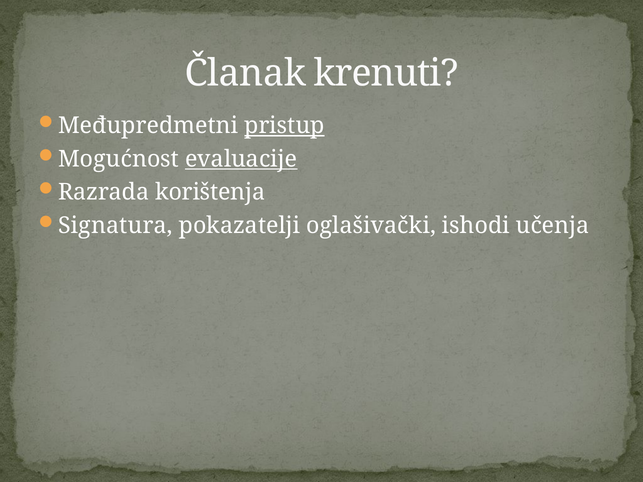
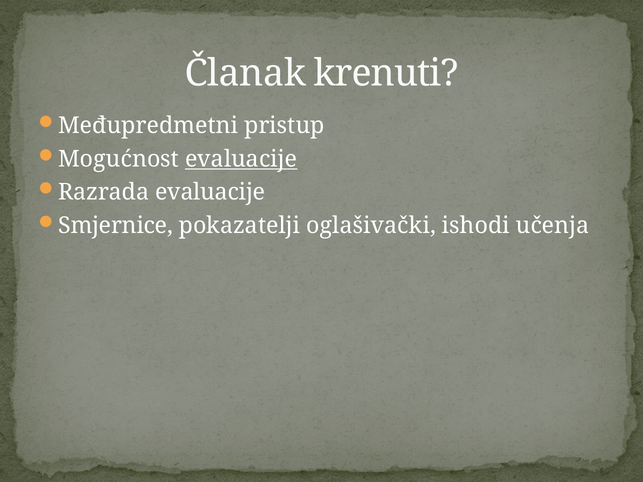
pristup underline: present -> none (284, 126)
Razrada korištenja: korištenja -> evaluacije (210, 192)
Signatura: Signatura -> Smjernice (116, 226)
